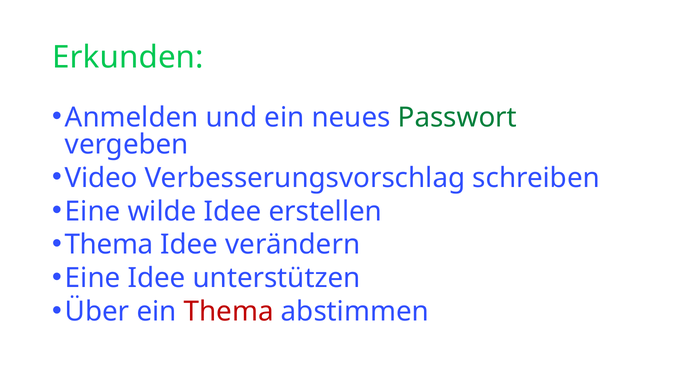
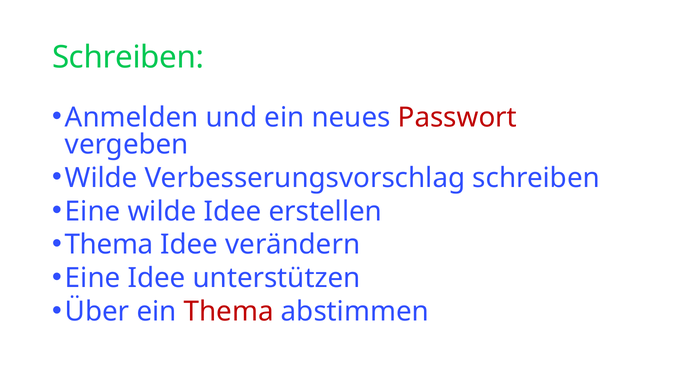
Erkunden: Erkunden -> Schreiben (128, 57)
Passwort colour: green -> red (457, 117)
Video: Video -> Wilde (101, 178)
